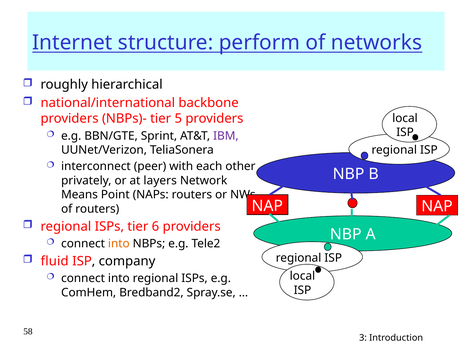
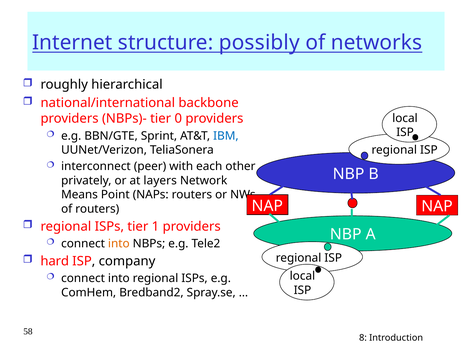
perform: perform -> possibly (259, 43)
5: 5 -> 0 (178, 119)
IBM colour: purple -> blue (226, 136)
6: 6 -> 1 (155, 227)
fluid: fluid -> hard (55, 261)
3: 3 -> 8 (363, 338)
